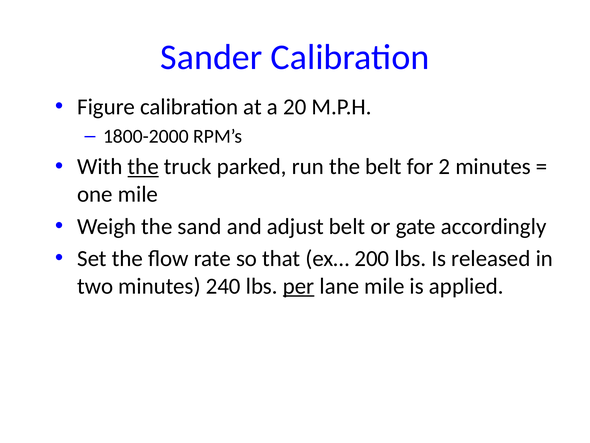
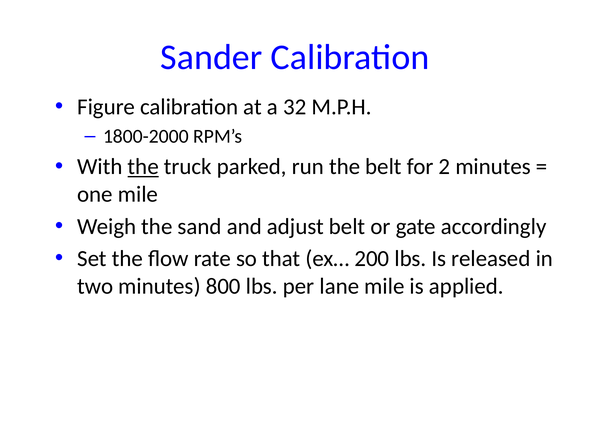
20: 20 -> 32 (295, 107)
240: 240 -> 800 (223, 286)
per underline: present -> none (299, 286)
